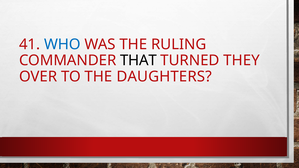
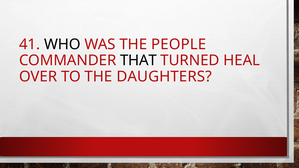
WHO colour: blue -> black (62, 44)
RULING: RULING -> PEOPLE (179, 44)
THEY: THEY -> HEAL (242, 60)
